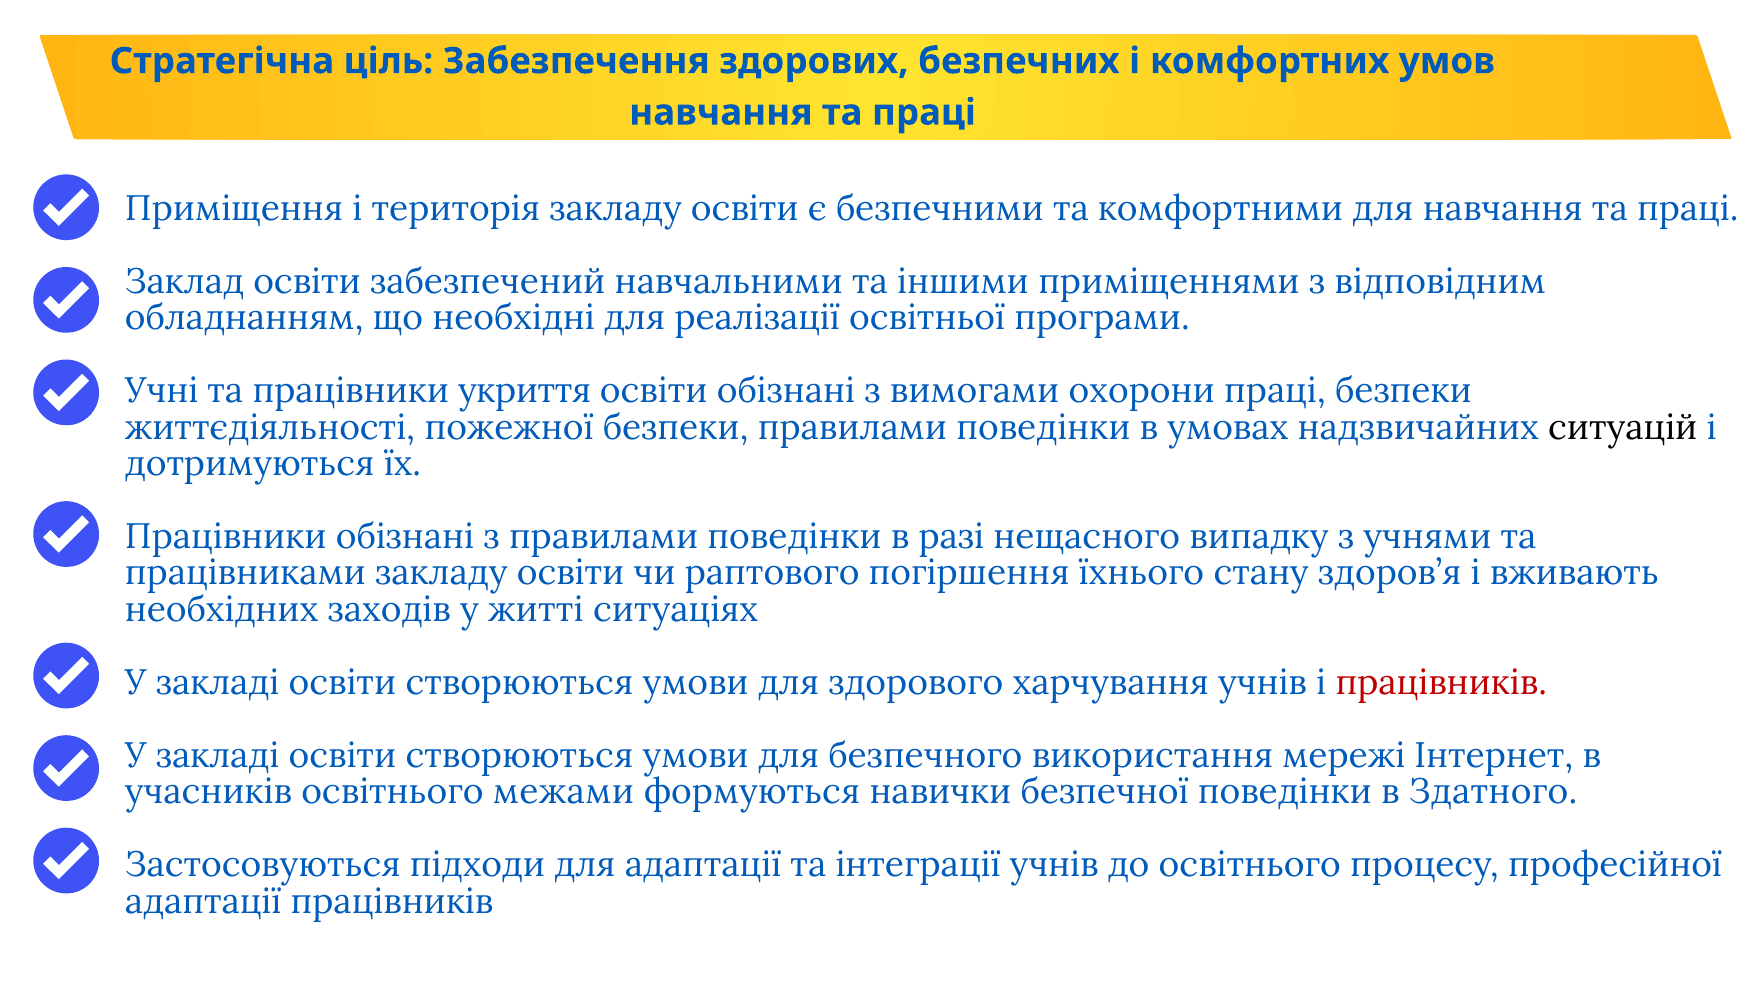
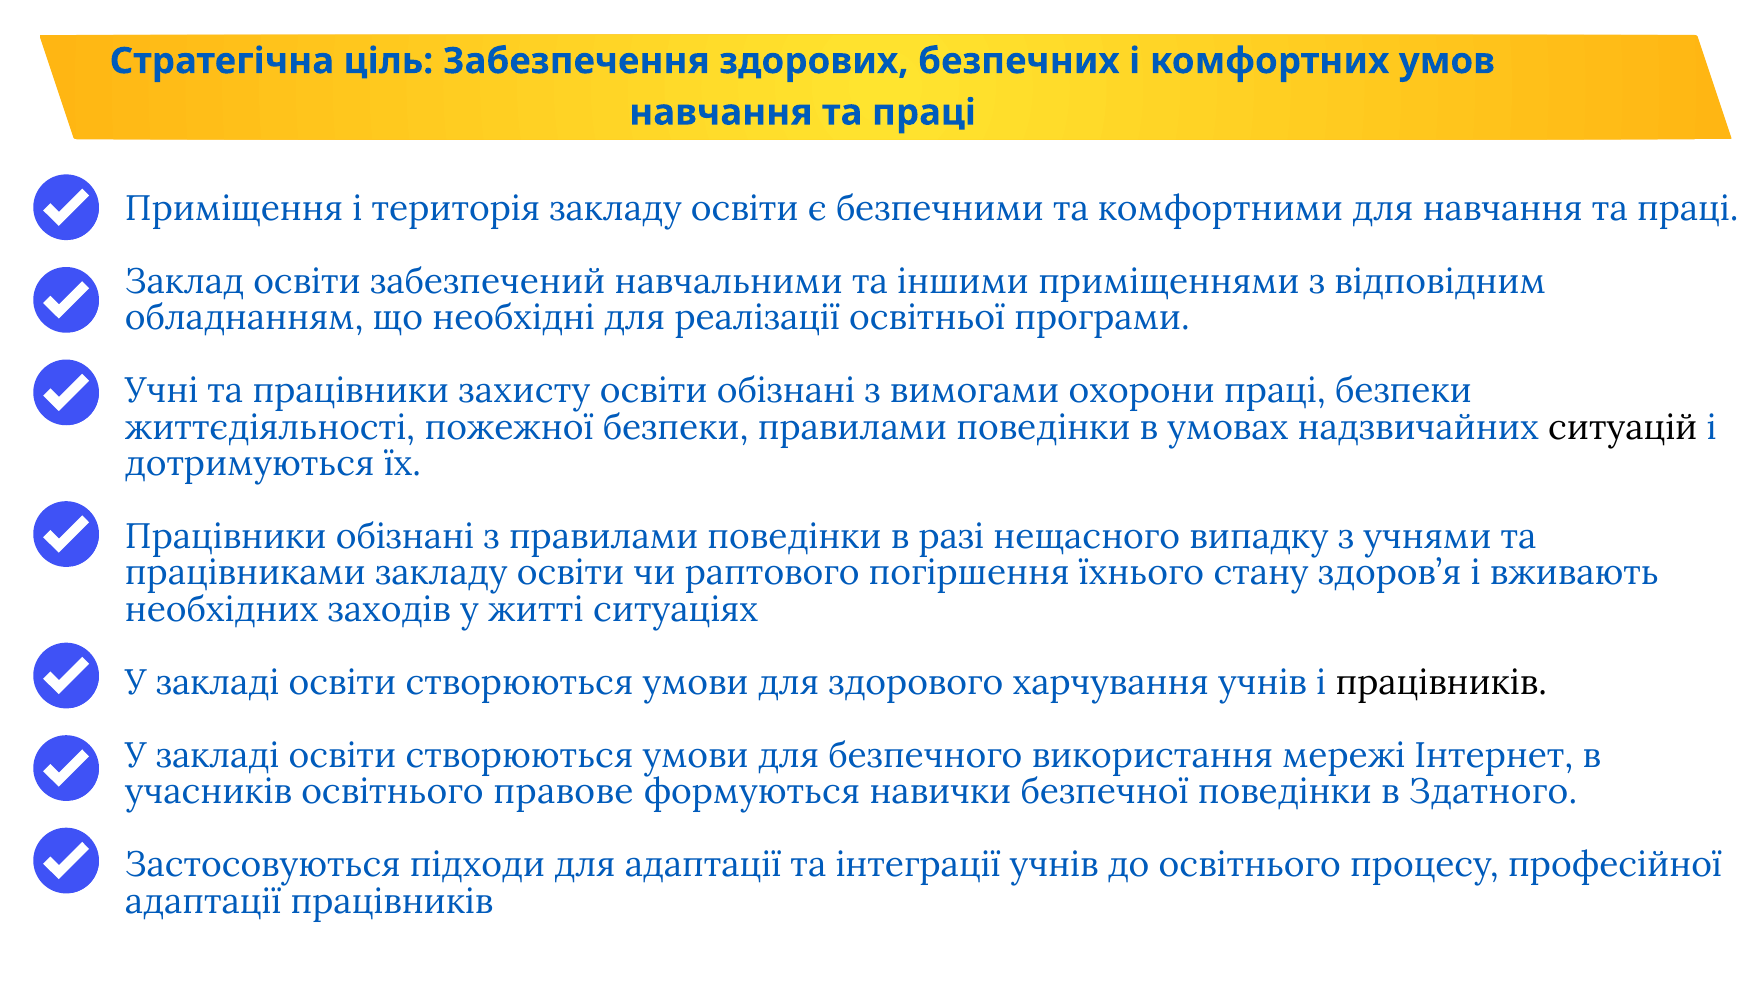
укриття: укриття -> захисту (524, 391)
працівників colour: red -> black (1441, 683)
межами: межами -> правове (563, 792)
